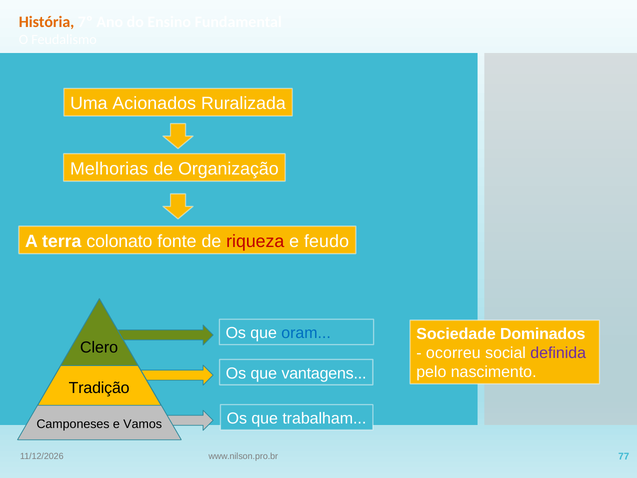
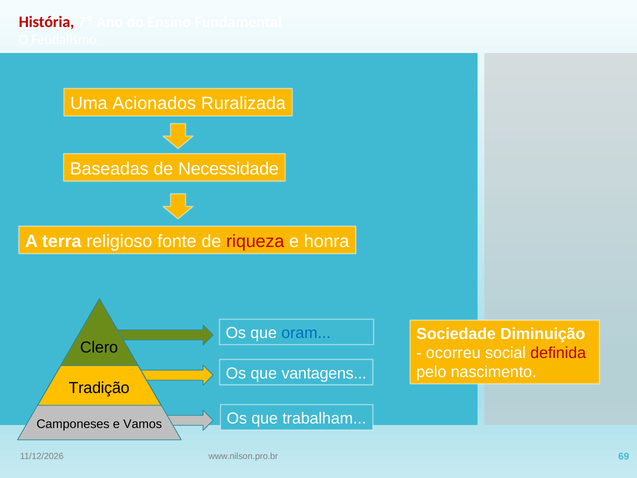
História colour: orange -> red (47, 22)
Melhorias: Melhorias -> Baseadas (109, 169)
Organização: Organização -> Necessidade (228, 169)
colonato: colonato -> religioso (119, 241)
feudo: feudo -> honra (327, 241)
Dominados: Dominados -> Diminuição (543, 334)
definida colour: purple -> red (558, 353)
77: 77 -> 69 (624, 456)
